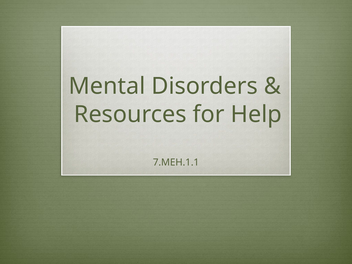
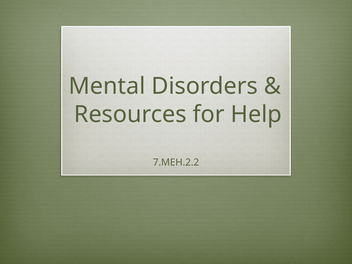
7.MEH.1.1: 7.MEH.1.1 -> 7.MEH.2.2 (176, 162)
